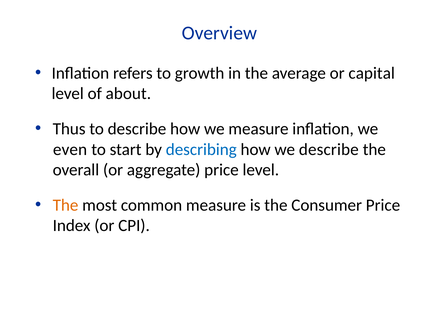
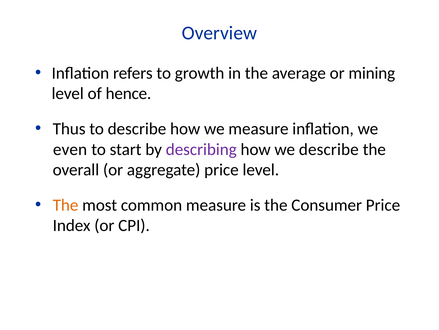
capital: capital -> mining (372, 73)
about: about -> hence (128, 93)
describing colour: blue -> purple (201, 149)
